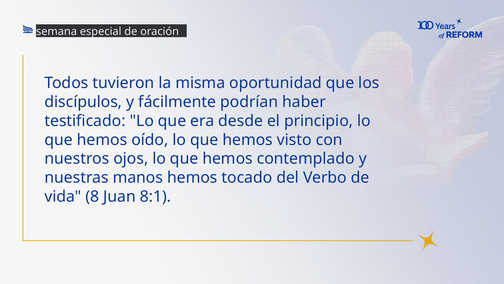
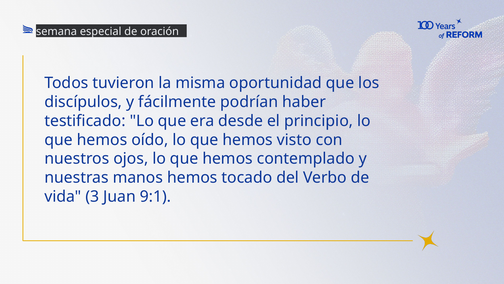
8: 8 -> 3 (92, 196)
8:1: 8:1 -> 9:1 (155, 196)
